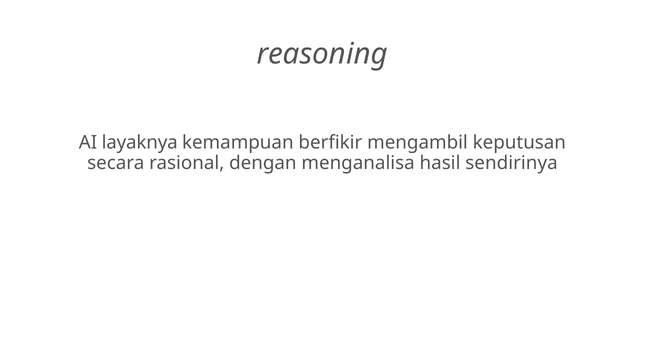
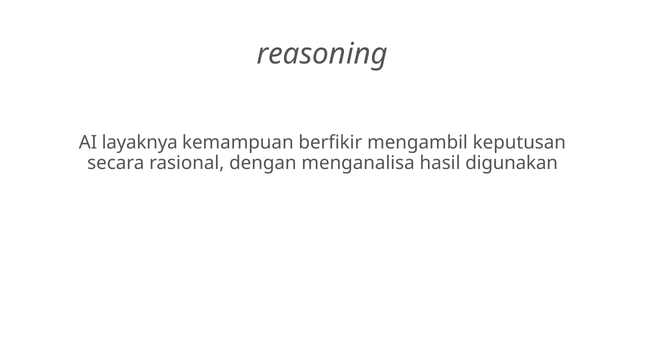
sendirinya: sendirinya -> digunakan (512, 163)
